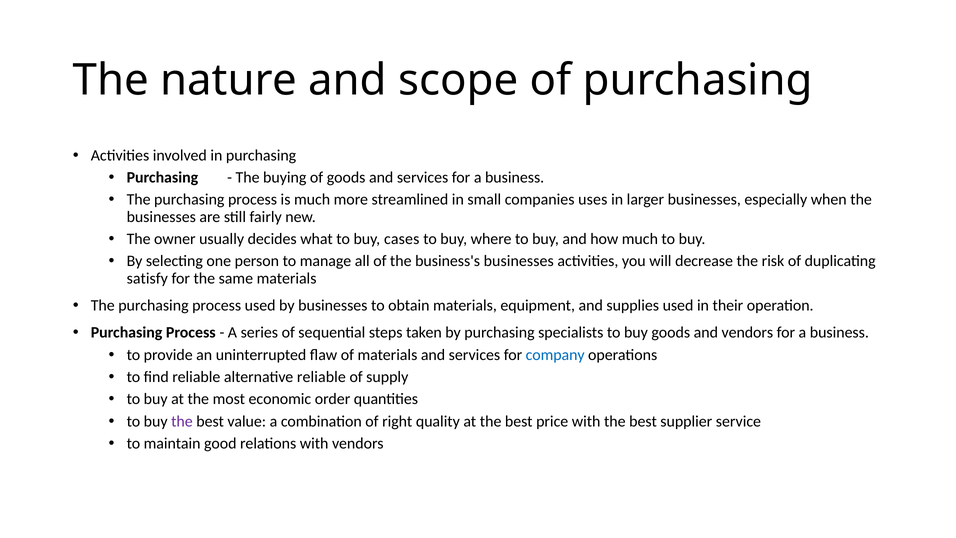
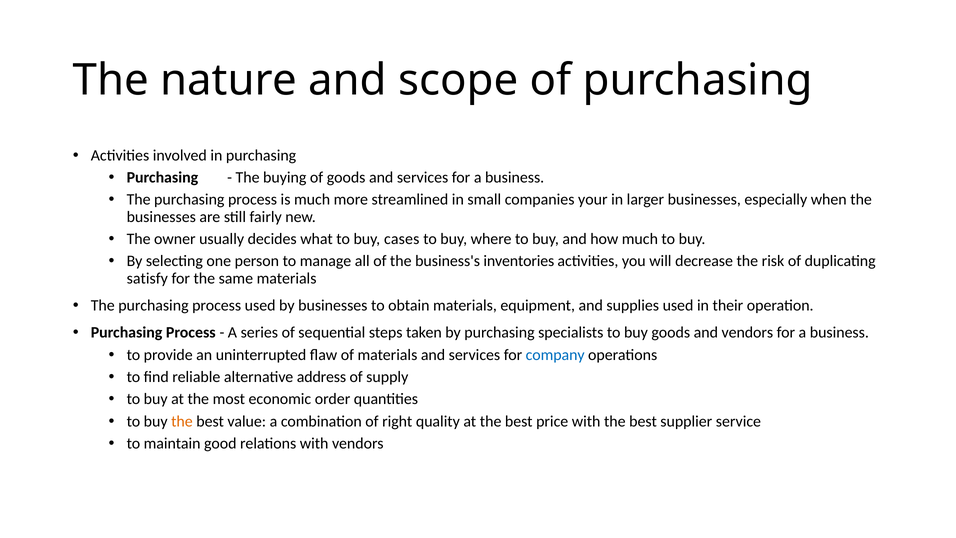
uses: uses -> your (593, 200)
business's businesses: businesses -> inventories (519, 261)
alternative reliable: reliable -> address (322, 377)
the colour: purple -> orange (182, 421)
